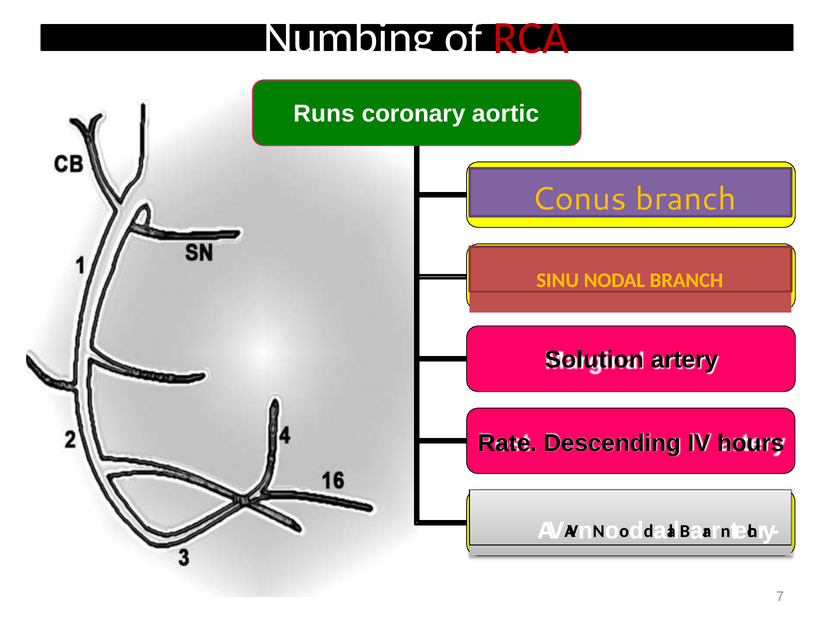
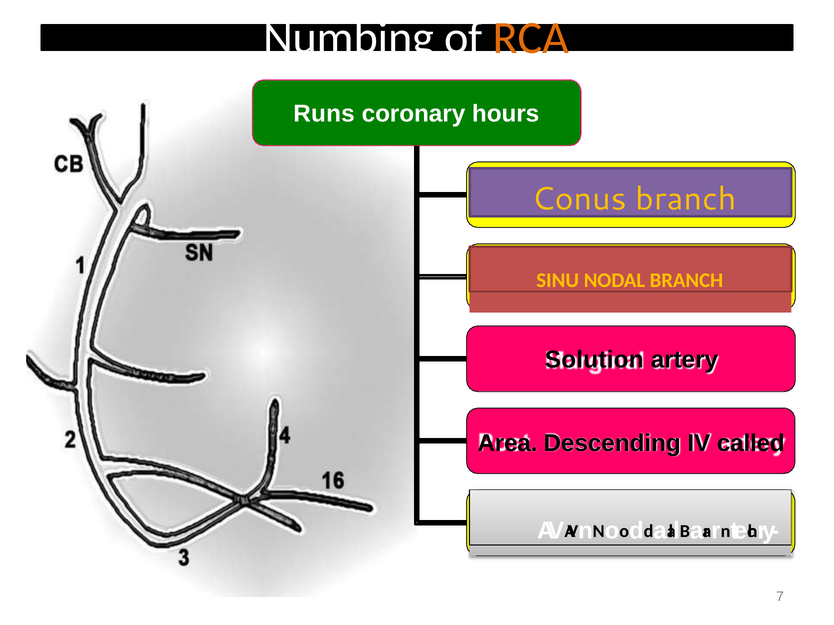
RCA colour: red -> orange (531, 38)
aortic: aortic -> hours (506, 114)
Rate: Rate -> Area (507, 444)
hours: hours -> called (751, 444)
